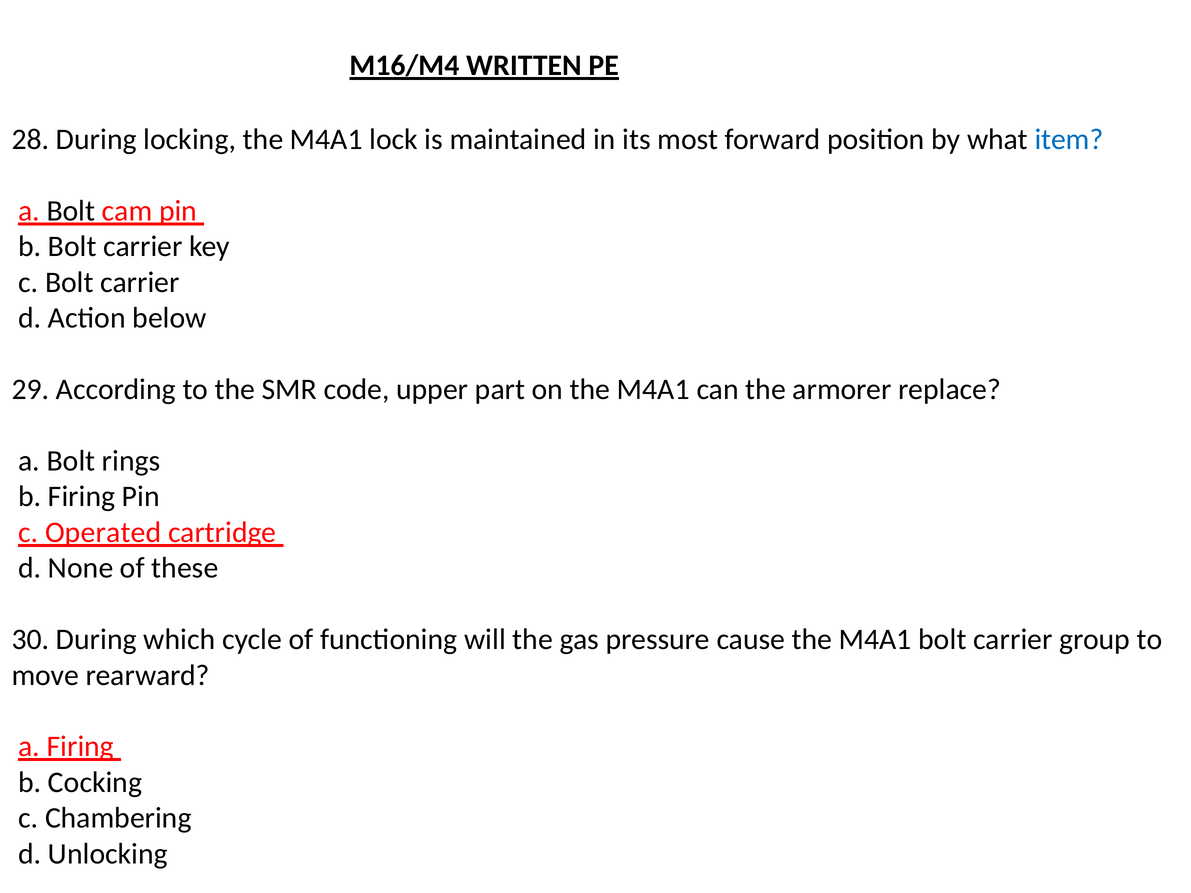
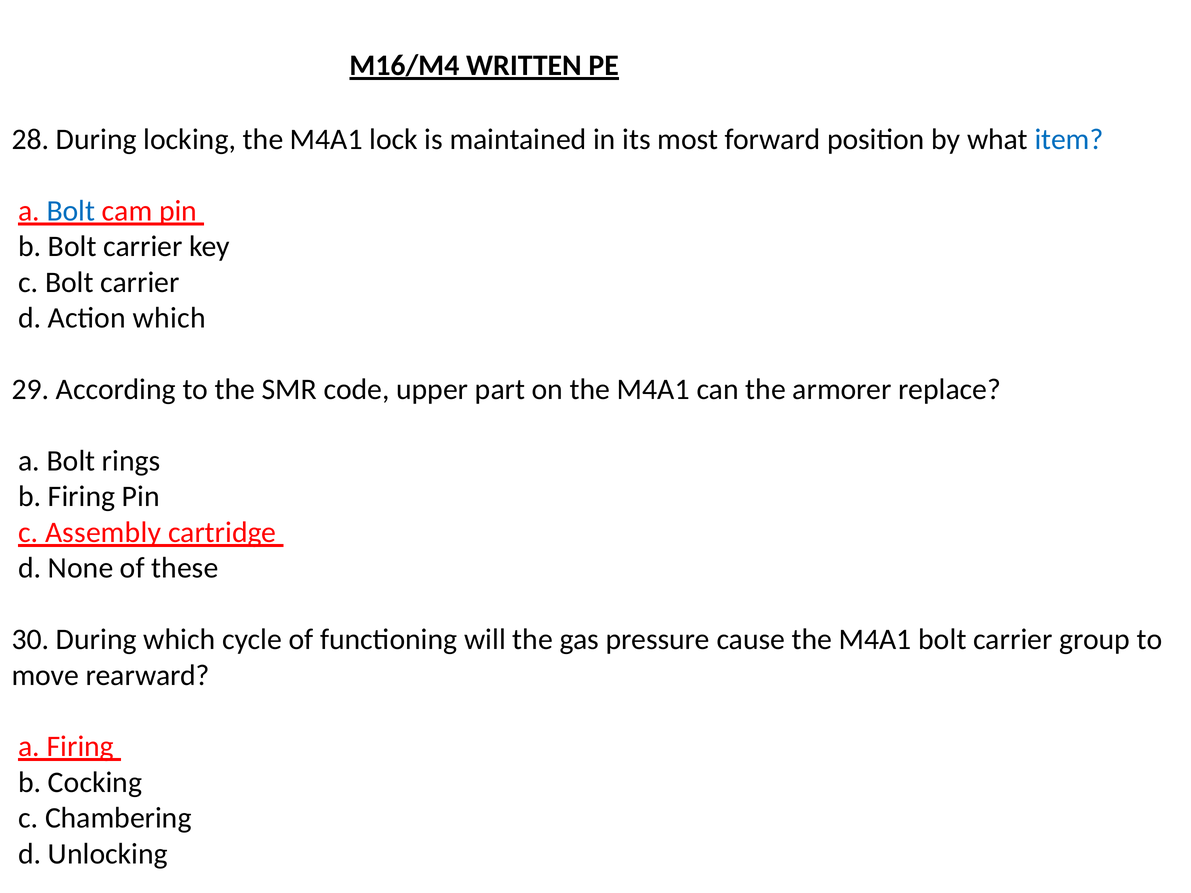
Bolt colour: black -> blue (71, 211)
Action below: below -> which (169, 318)
Operated: Operated -> Assembly (103, 532)
